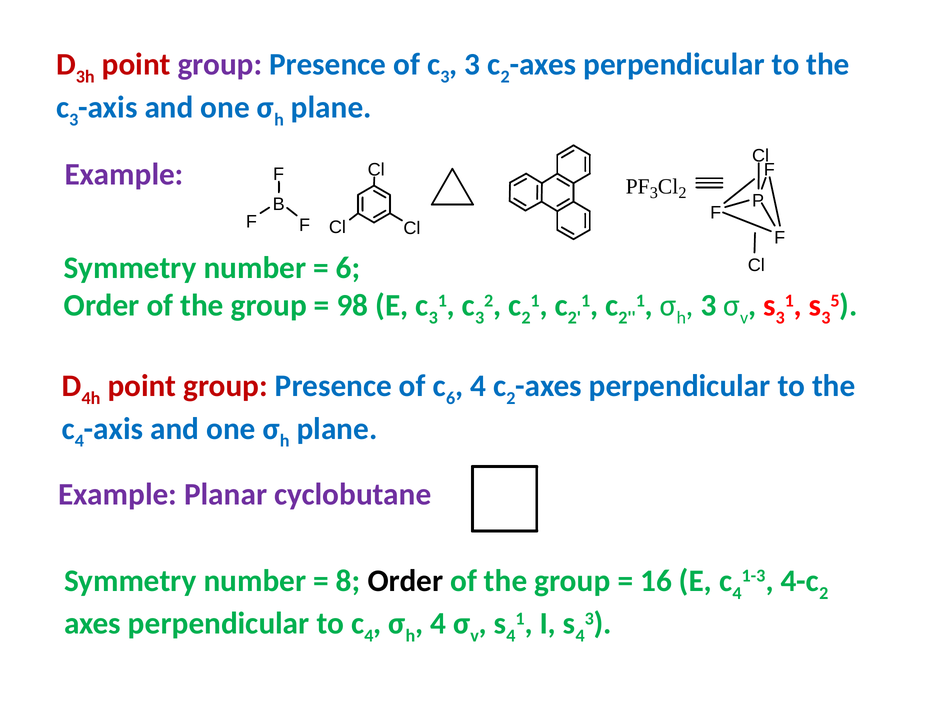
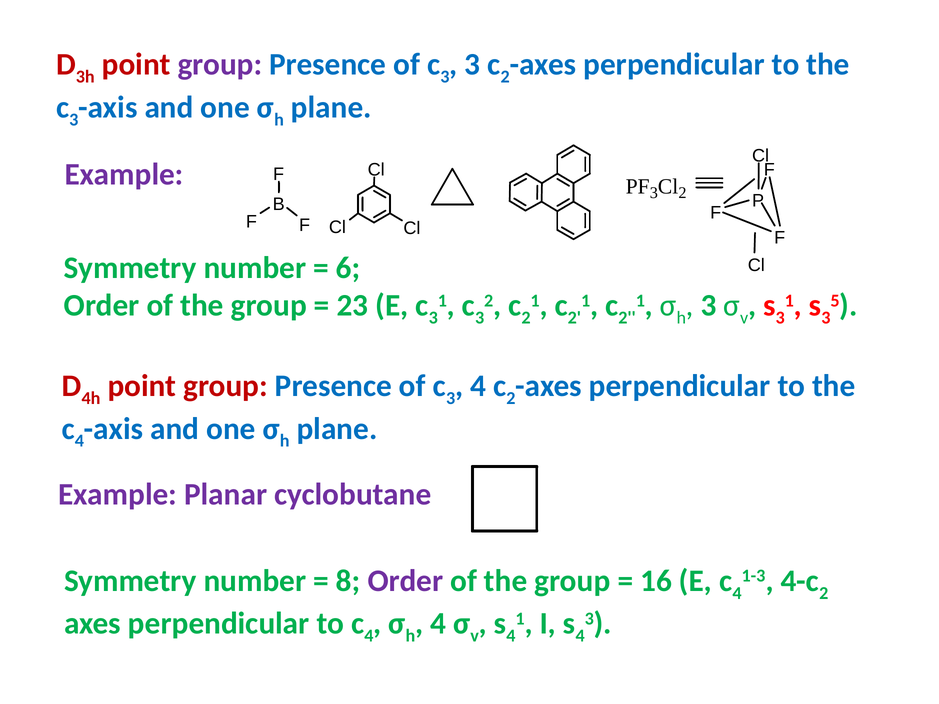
98: 98 -> 23 (352, 306)
6: 6 -> 3 (451, 398)
Order colour: black -> purple (405, 581)
